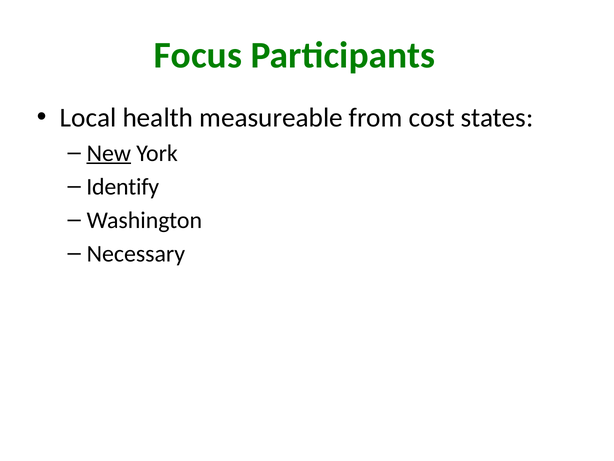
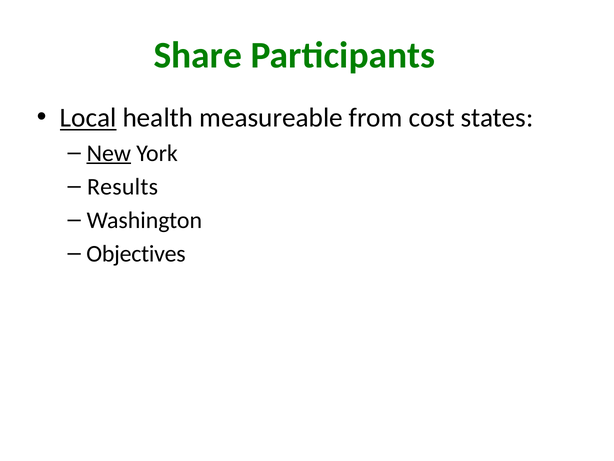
Focus: Focus -> Share (198, 55)
Local underline: none -> present (88, 118)
Identify: Identify -> Results (123, 186)
Necessary: Necessary -> Objectives (136, 253)
